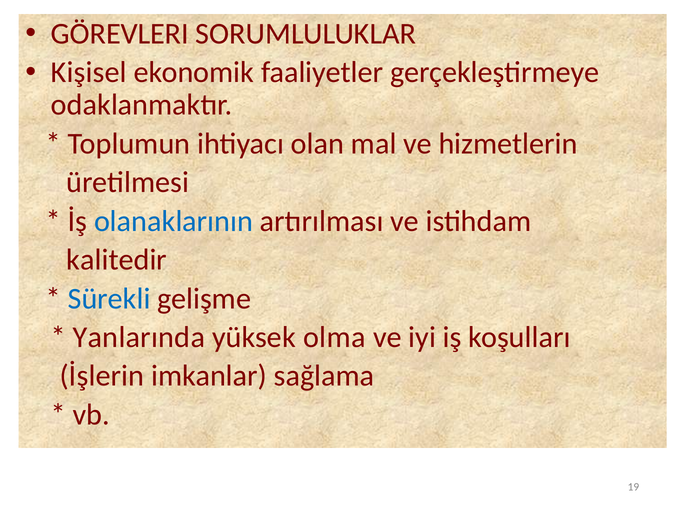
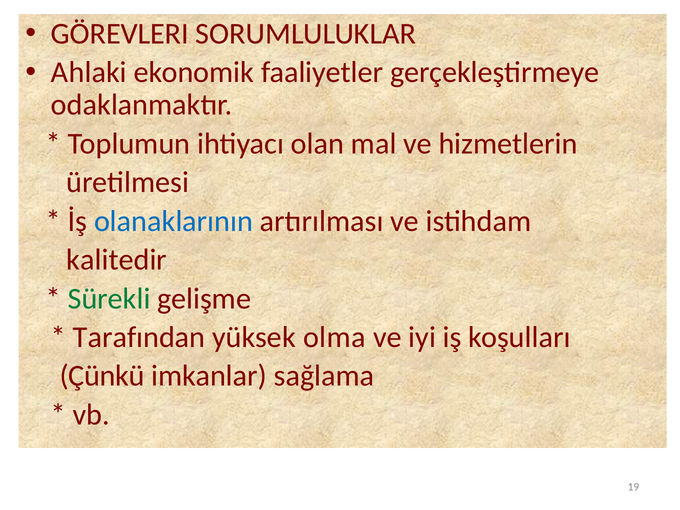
Kişisel: Kişisel -> Ahlaki (89, 72)
Sürekli colour: blue -> green (109, 299)
Yanlarında: Yanlarında -> Tarafından (139, 337)
İşlerin: İşlerin -> Çünkü (102, 376)
